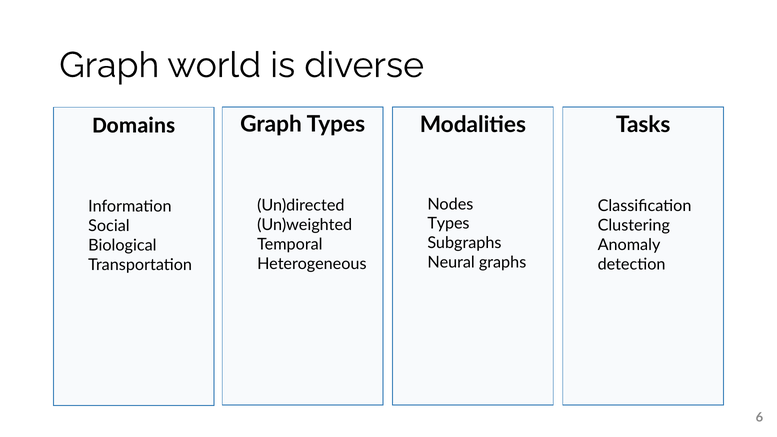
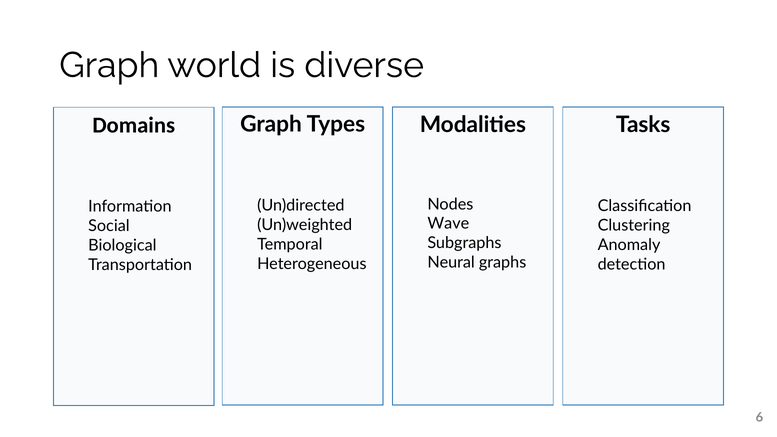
Types: Types -> Wave (448, 224)
